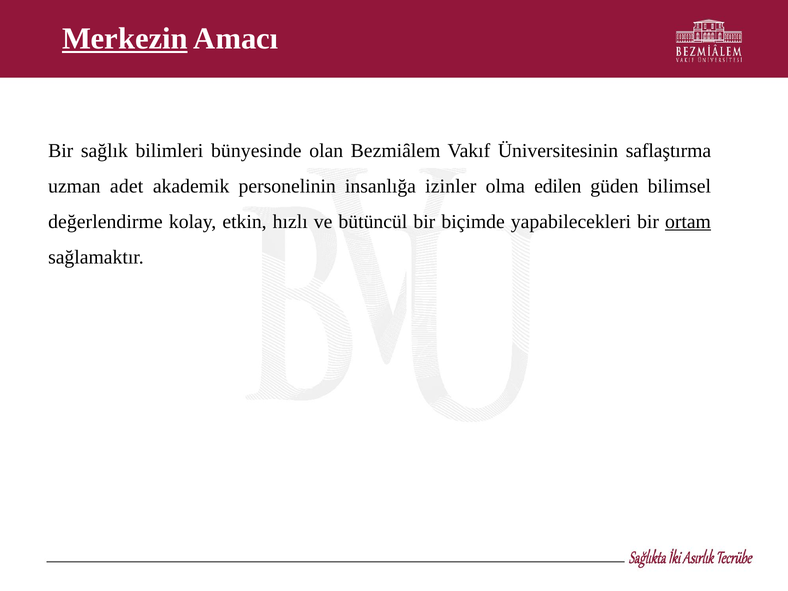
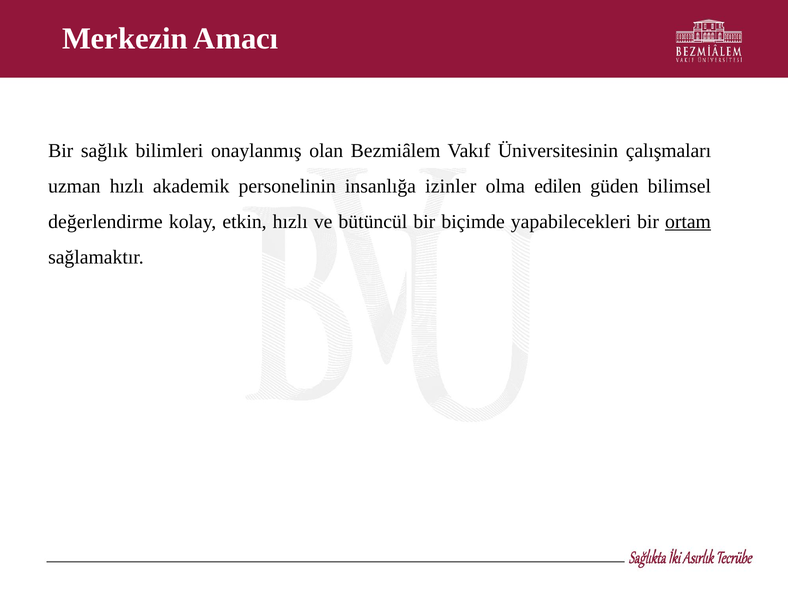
Merkezin underline: present -> none (125, 39)
bünyesinde: bünyesinde -> onaylanmış (256, 151)
saflaştırma: saflaştırma -> çalışmaları (668, 151)
uzman adet: adet -> hızlı (127, 186)
